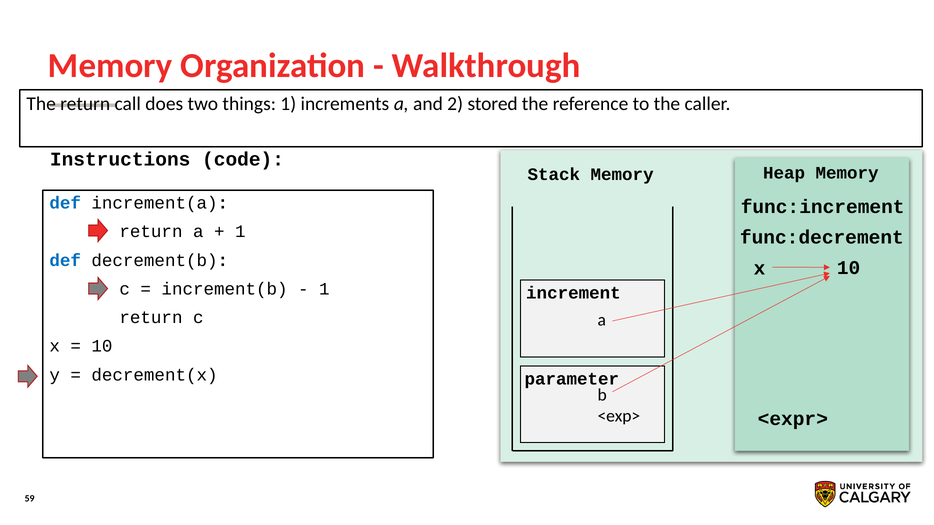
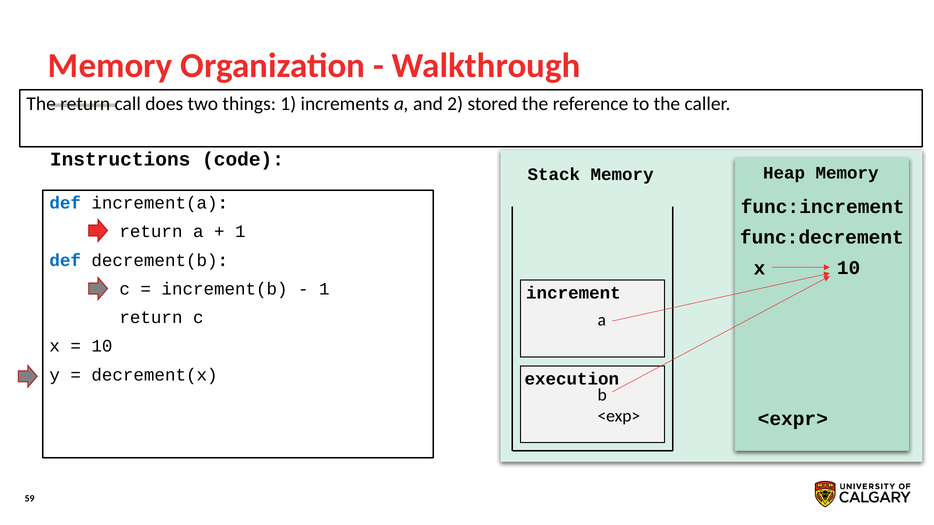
parameter: parameter -> execution (572, 379)
